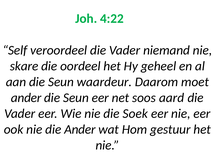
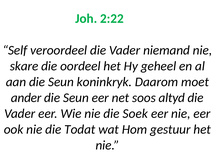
4:22: 4:22 -> 2:22 (112, 18)
waardeur: waardeur -> koninkryk (104, 82)
aard: aard -> altyd (172, 97)
die Ander: Ander -> Todat (80, 129)
